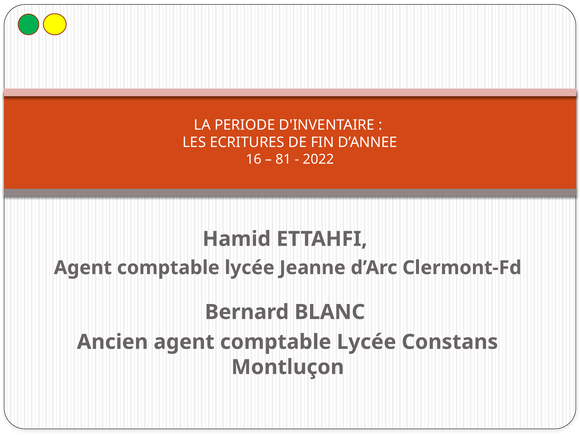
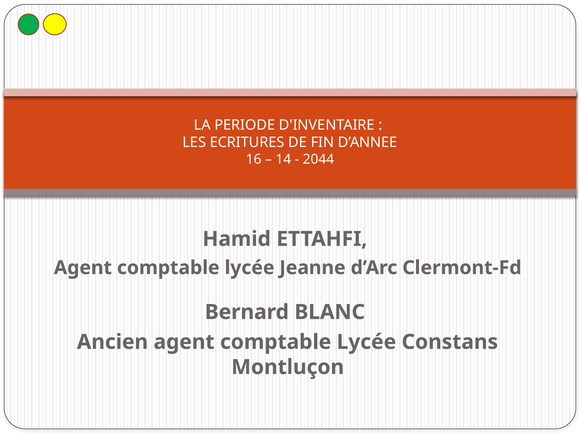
81: 81 -> 14 (283, 159)
2022: 2022 -> 2044 (318, 159)
